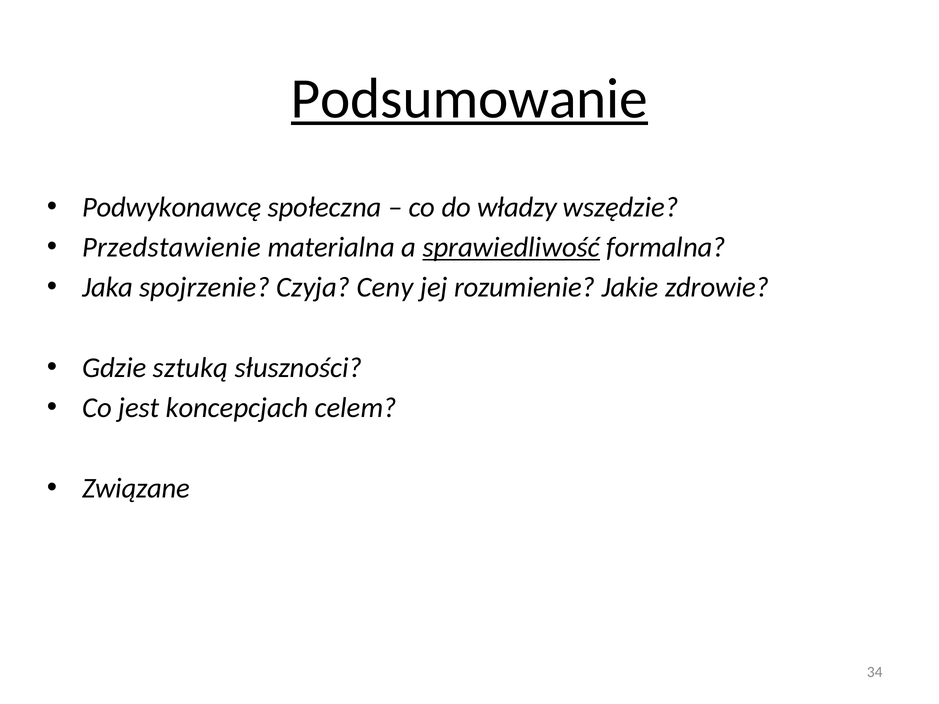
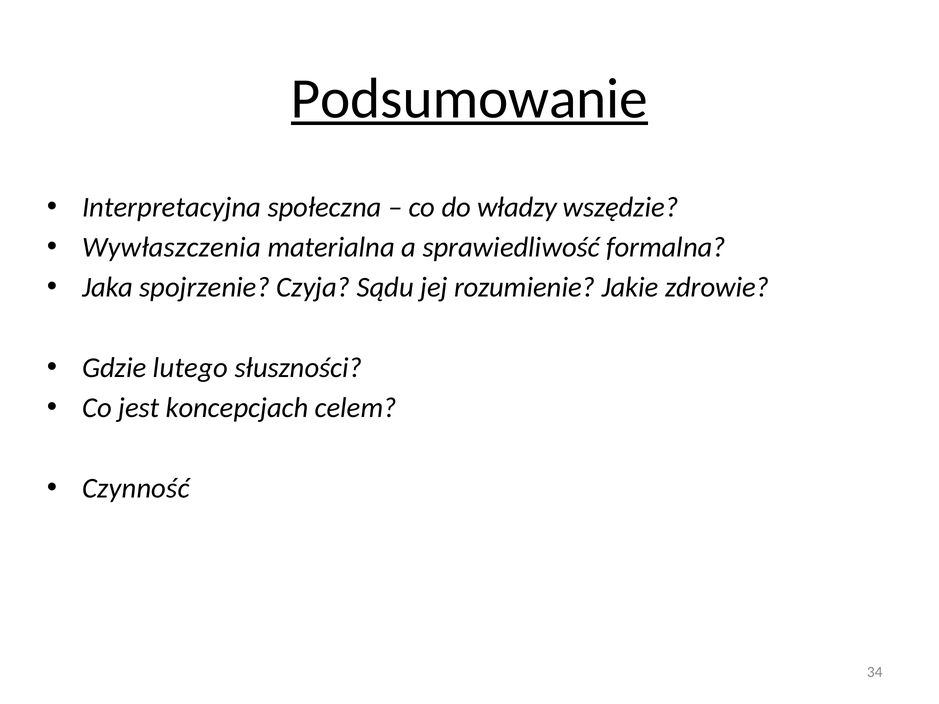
Podwykonawcę: Podwykonawcę -> Interpretacyjna (172, 207)
Przedstawienie: Przedstawienie -> Wywłaszczenia (172, 247)
sprawiedliwość underline: present -> none (511, 247)
Ceny: Ceny -> Sądu (385, 288)
sztuką: sztuką -> lutego (190, 368)
Związane: Związane -> Czynność (136, 488)
